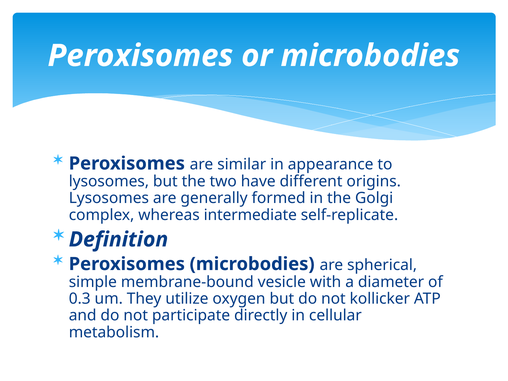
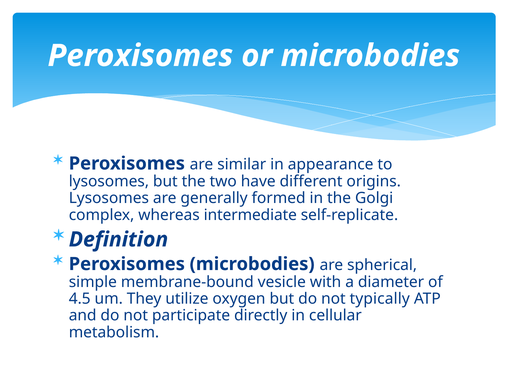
0.3: 0.3 -> 4.5 (80, 299)
kollicker: kollicker -> typically (380, 299)
